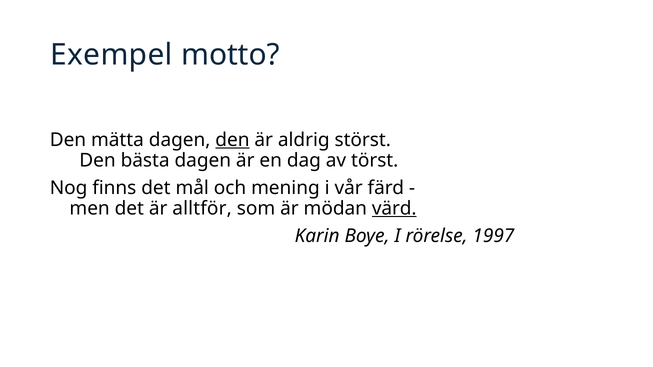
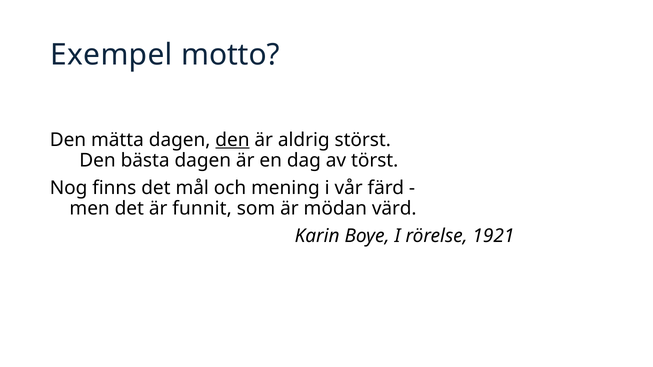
alltför: alltför -> funnit (202, 209)
värd underline: present -> none (394, 209)
1997: 1997 -> 1921 (493, 236)
